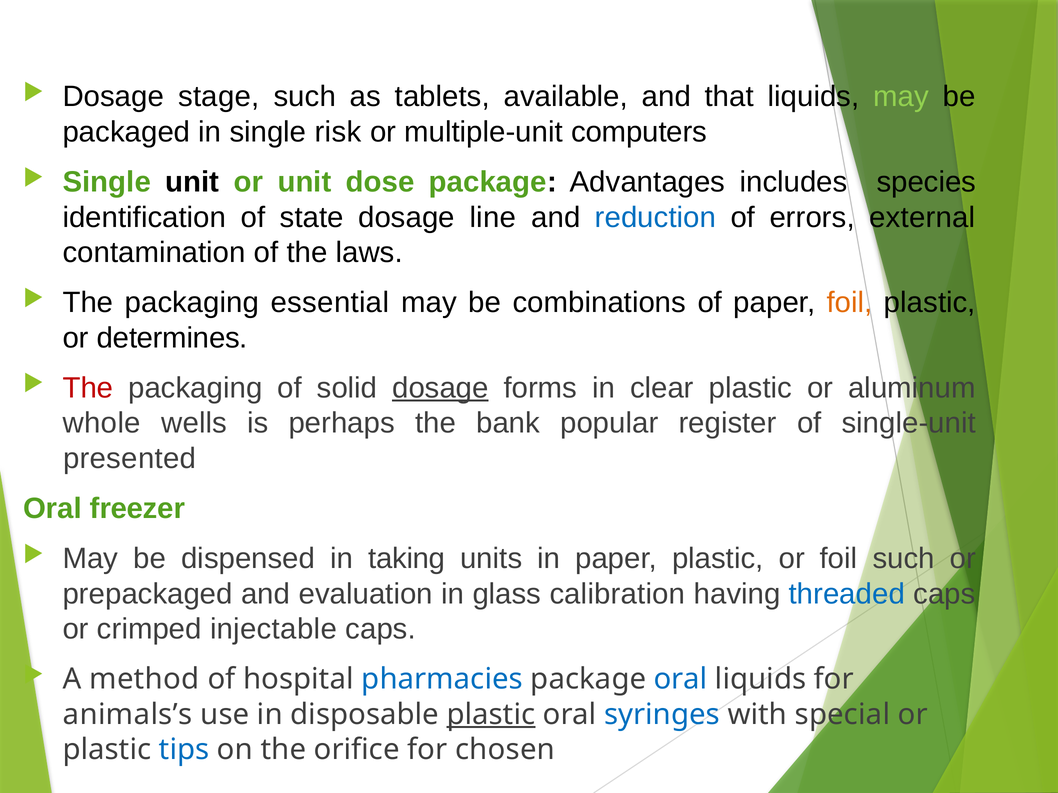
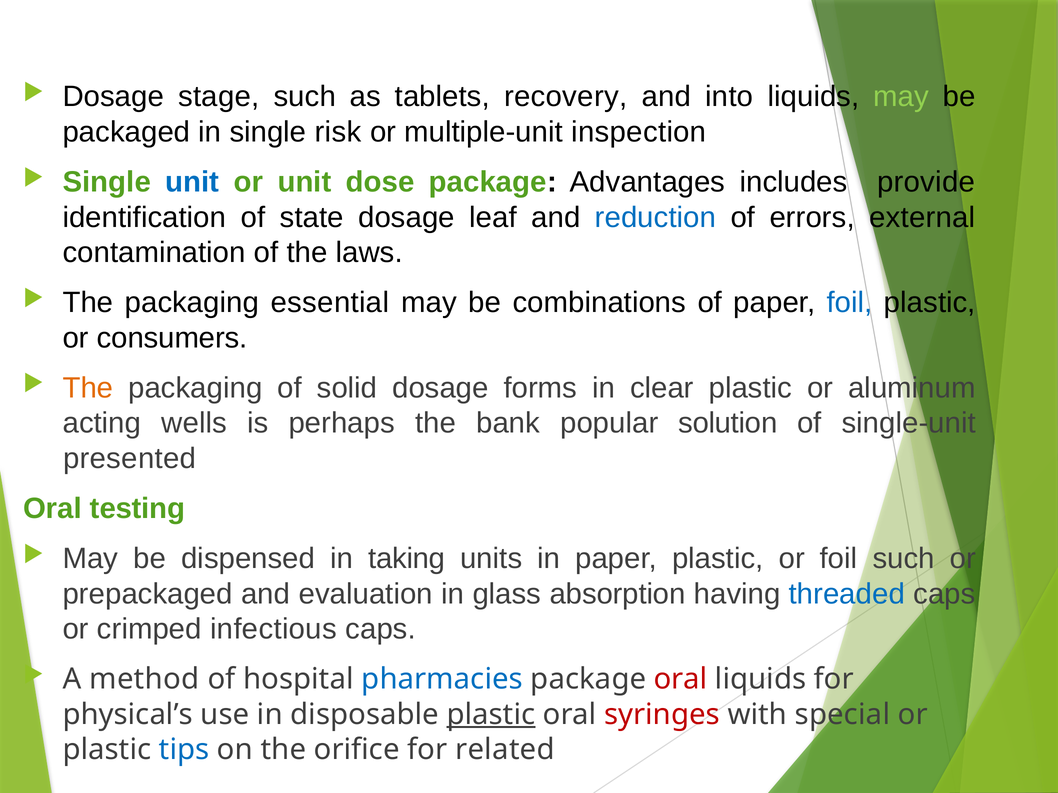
available: available -> recovery (566, 97)
that: that -> into (729, 97)
computers: computers -> inspection (639, 132)
unit colour: black -> blue (192, 182)
species: species -> provide (926, 182)
line: line -> leaf (493, 218)
foil colour: orange -> blue (850, 303)
determines: determines -> consumers (172, 338)
The colour: red -> orange (88, 388)
dosage underline: present -> none (440, 388)
whole: whole -> acting (102, 424)
register: register -> solution (728, 424)
freezer: freezer -> testing (137, 509)
calibration: calibration -> absorption (618, 594)
injectable: injectable -> infectious (273, 630)
oral colour: blue -> red (681, 680)
animals’s: animals’s -> physical’s (128, 715)
syringes colour: blue -> red (662, 715)
chosen: chosen -> related (505, 750)
